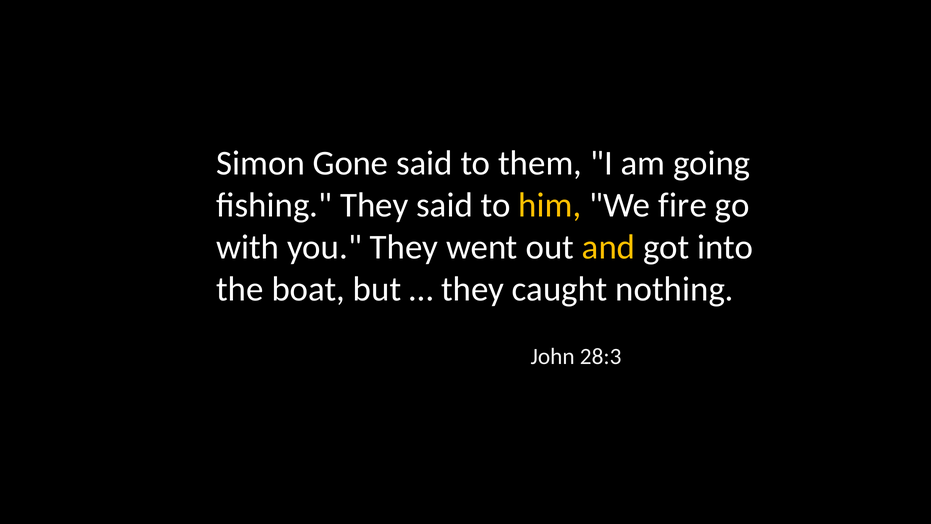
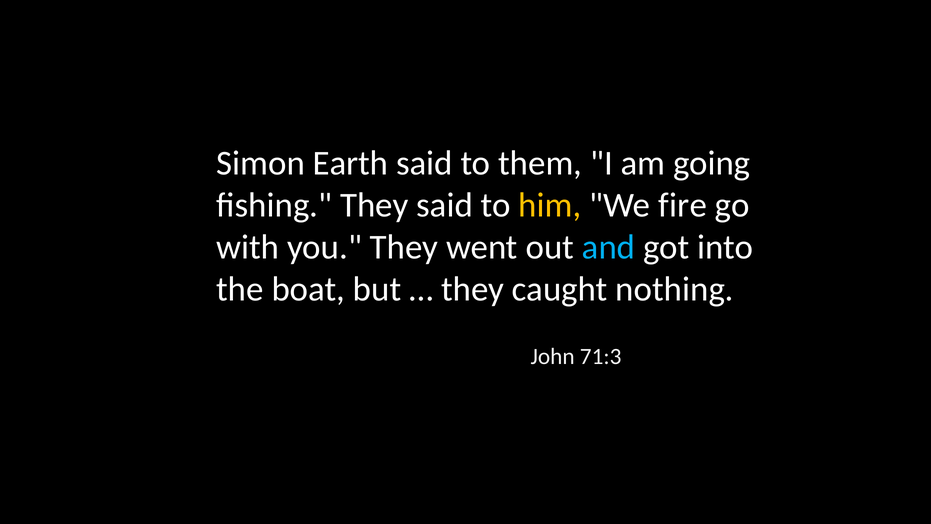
Gone: Gone -> Earth (350, 163)
and colour: yellow -> light blue (609, 247)
28:3: 28:3 -> 71:3 (601, 357)
